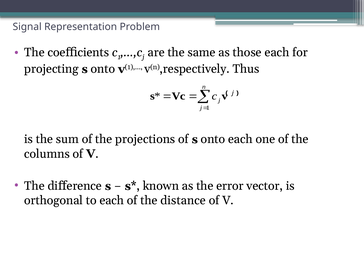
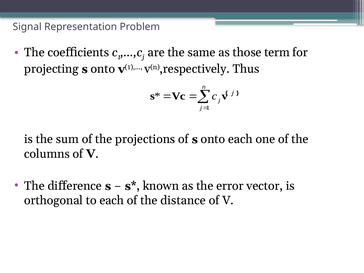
those each: each -> term (277, 52)
